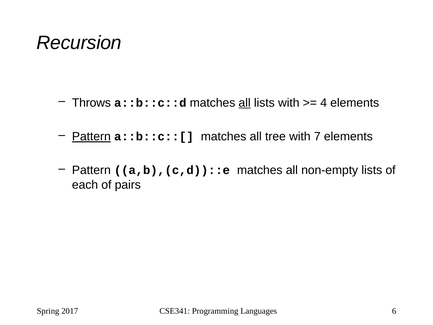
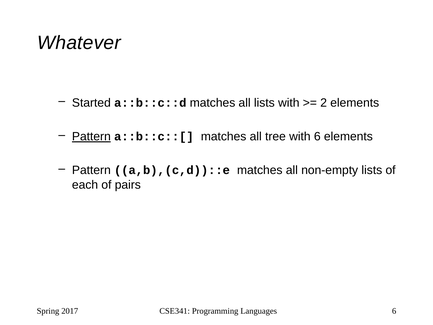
Recursion: Recursion -> Whatever (79, 43)
Throws: Throws -> Started (91, 103)
all underline: present -> none (245, 103)
4: 4 -> 2 (324, 103)
with 7: 7 -> 6 (317, 137)
